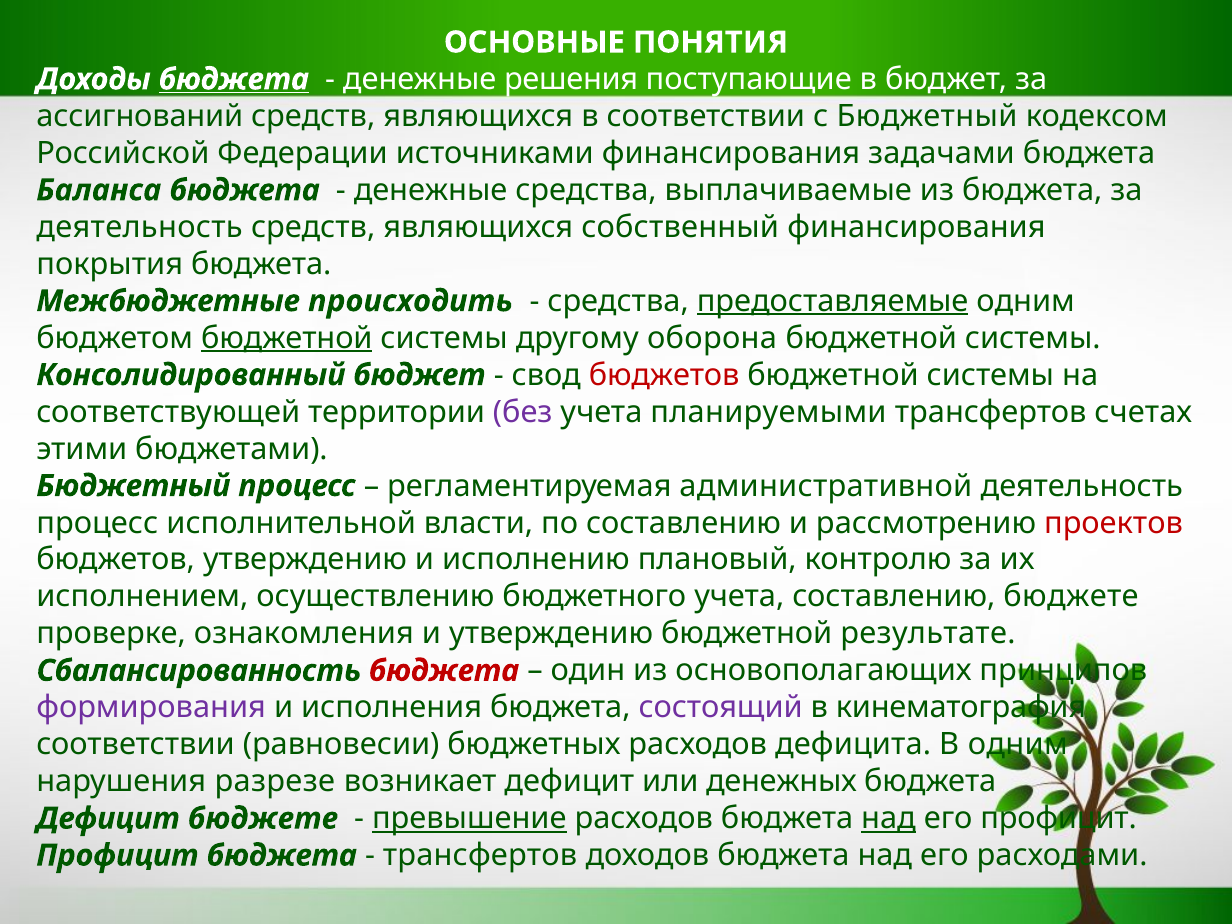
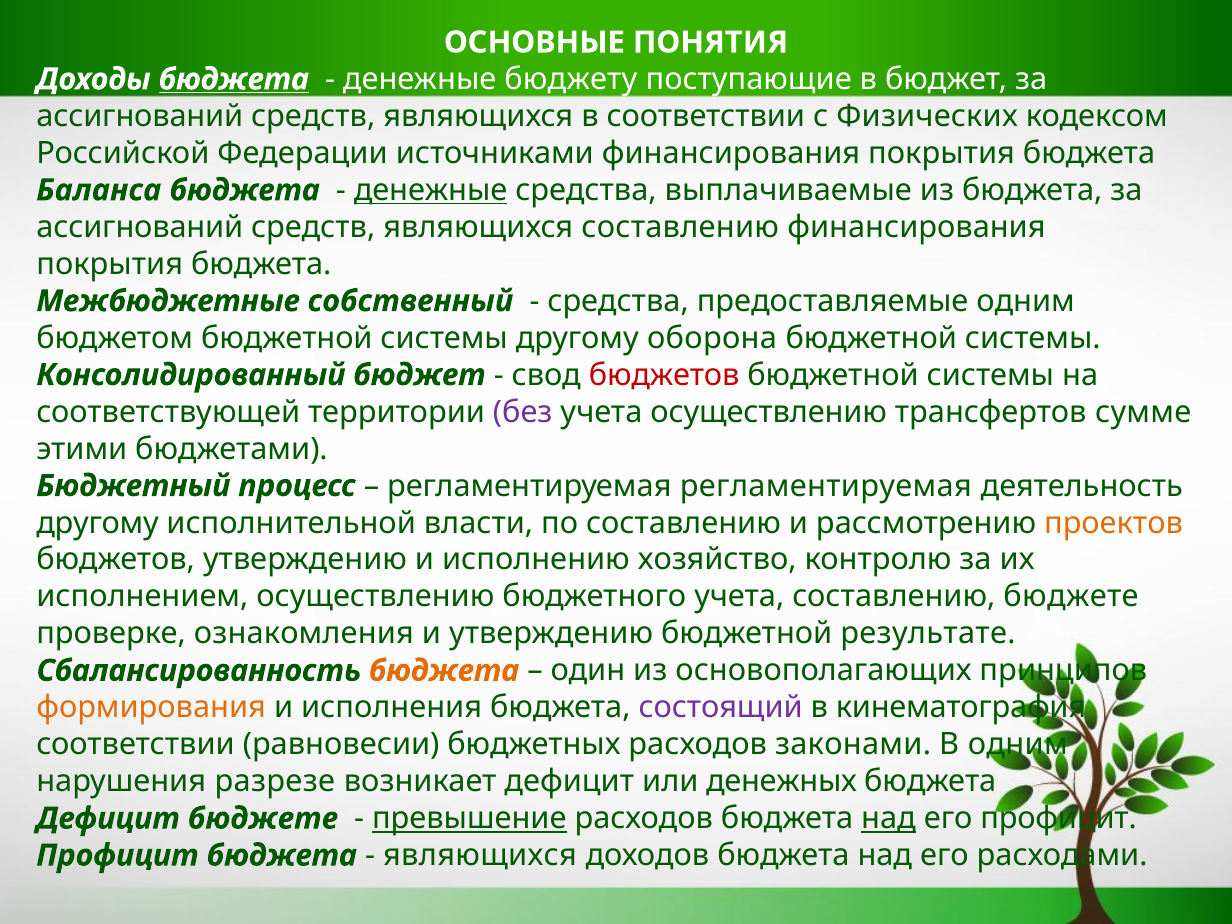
решения: решения -> бюджету (571, 79)
с Бюджетный: Бюджетный -> Физических (927, 116)
источниками финансирования задачами: задачами -> покрытия (942, 153)
денежные underline: none -> present (431, 190)
деятельность: деятельность -> ассигнований (140, 227)
являющихся собственный: собственный -> составлению (680, 227)
происходить: происходить -> собственный (410, 301)
предоставляемые underline: present -> none (833, 301)
бюджетной underline: present -> none (287, 338)
учета планируемыми: планируемыми -> осуществлению (769, 412)
счетах: счетах -> сумме (1143, 412)
регламентируемая административной: административной -> регламентируемая (826, 486)
процесс: процесс -> другому (98, 523)
проектов colour: red -> orange (1114, 523)
плановый: плановый -> хозяйство (717, 560)
бюджета colour: red -> orange (444, 671)
формирования colour: purple -> orange (151, 708)
дефицита: дефицита -> законами (853, 745)
трансфертов: трансфертов -> являющихся (480, 855)
